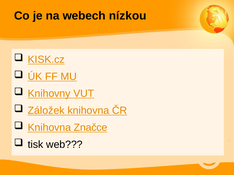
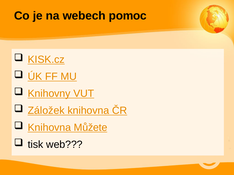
nízkou: nízkou -> pomoc (128, 16)
Značce: Značce -> Můžete (91, 128)
